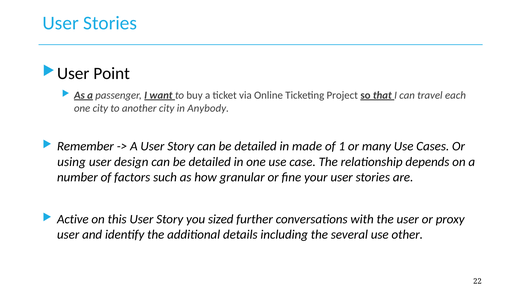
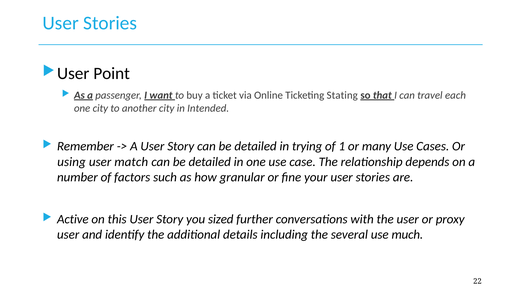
Project: Project -> Stating (342, 95)
Anybody: Anybody -> Intended (208, 108)
made: made -> trying (307, 146)
design: design -> match (131, 162)
other: other -> much (407, 235)
